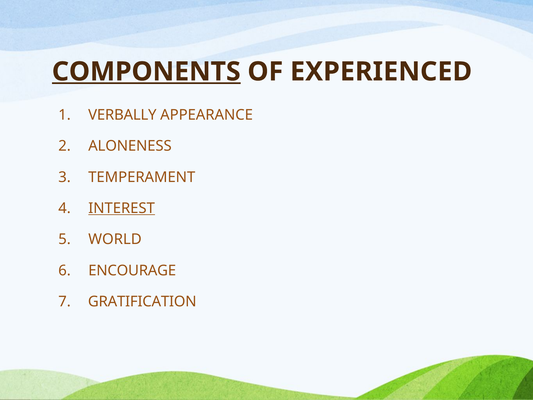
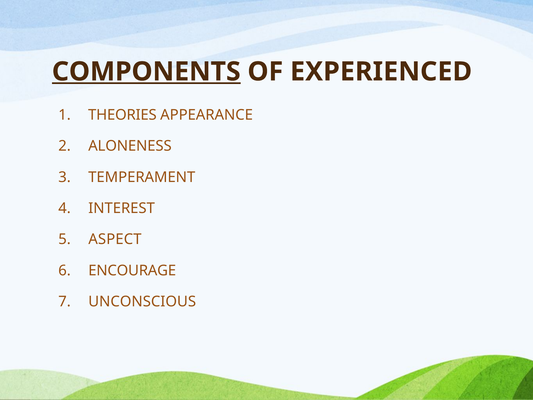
VERBALLY: VERBALLY -> THEORIES (122, 115)
INTEREST underline: present -> none (122, 208)
WORLD: WORLD -> ASPECT (115, 239)
GRATIFICATION: GRATIFICATION -> UNCONSCIOUS (142, 301)
